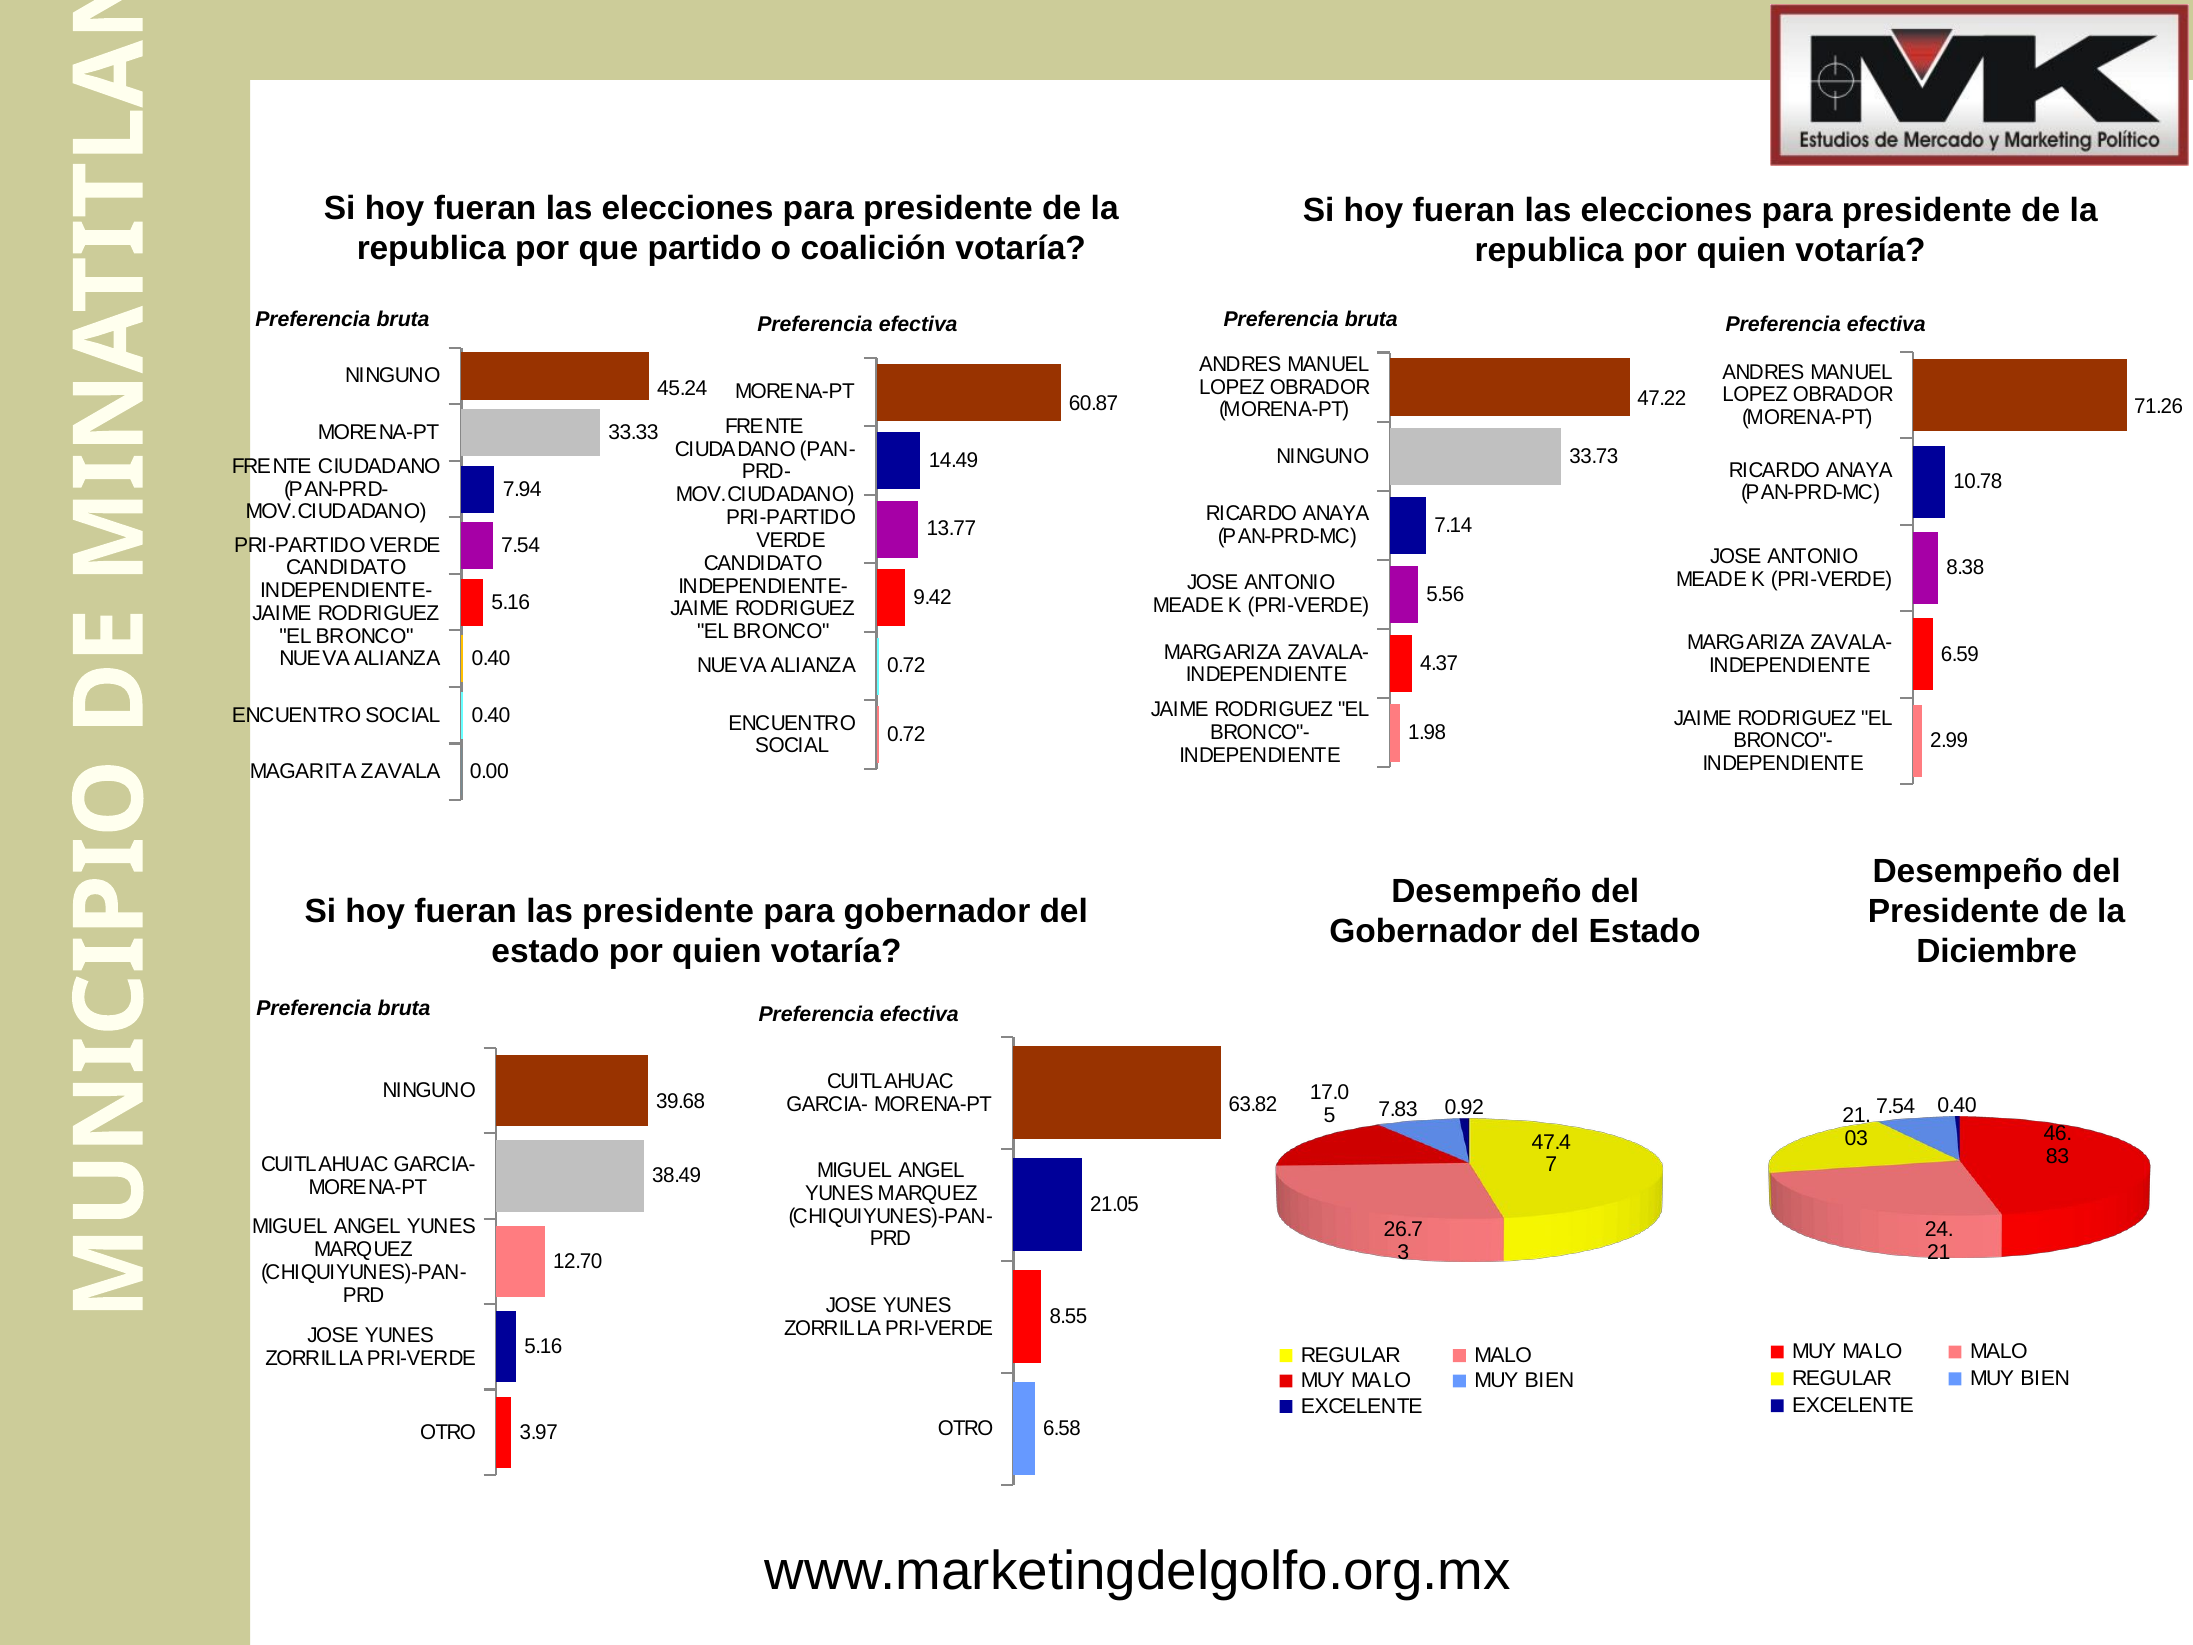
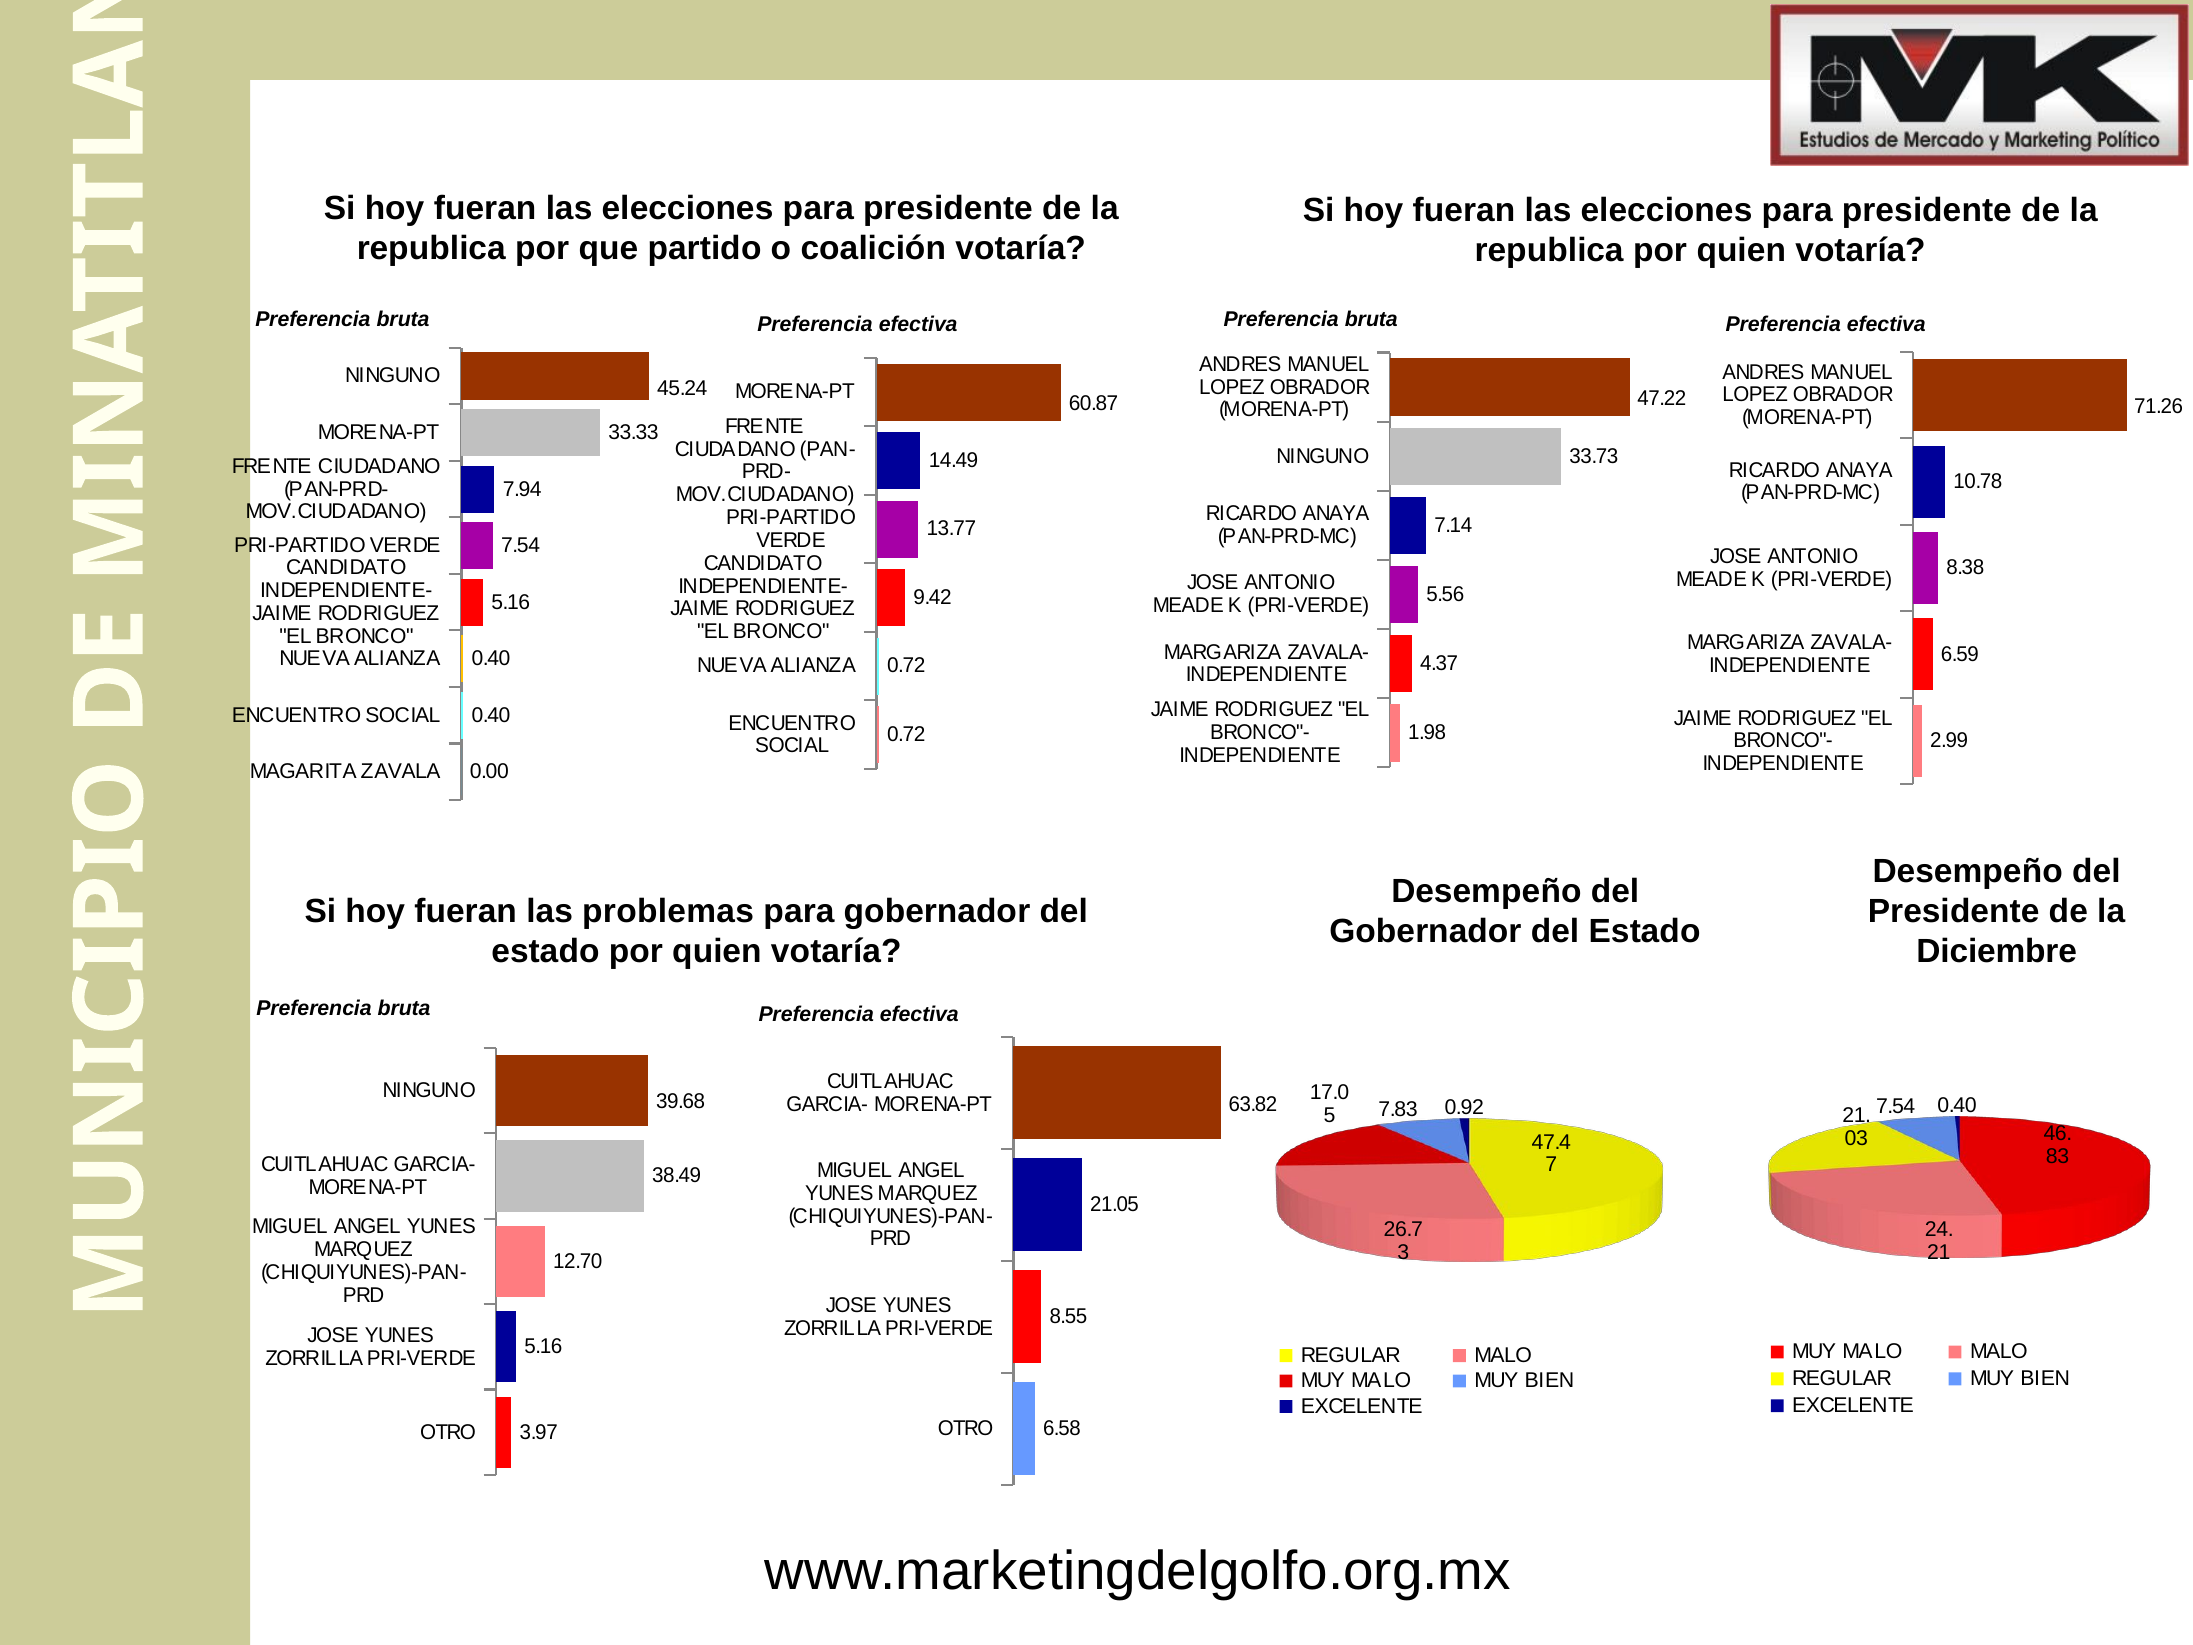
las presidente: presidente -> problemas (668, 911)
